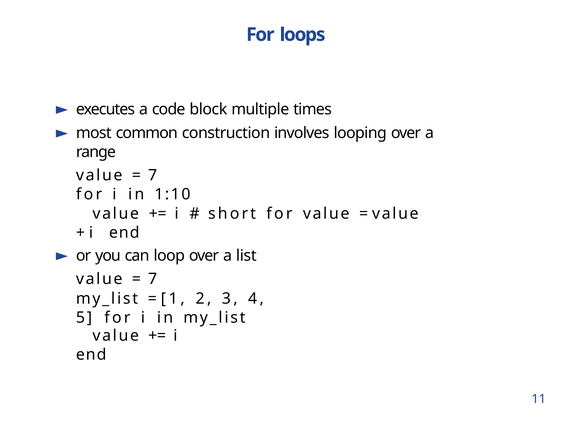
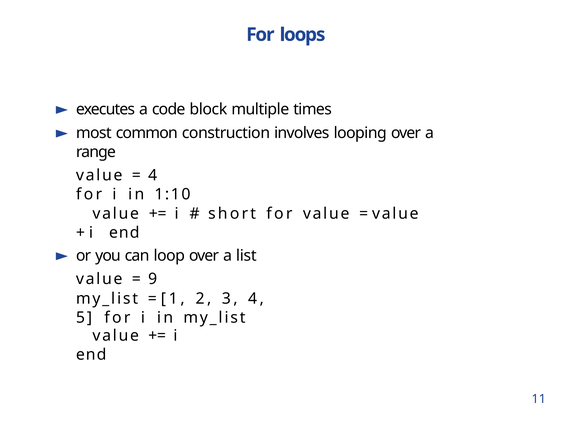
7: 7 -> 4 (153, 175)
7: 7 -> 9 (153, 279)
